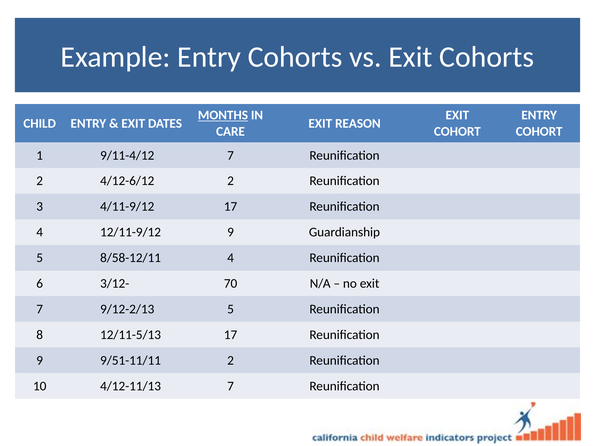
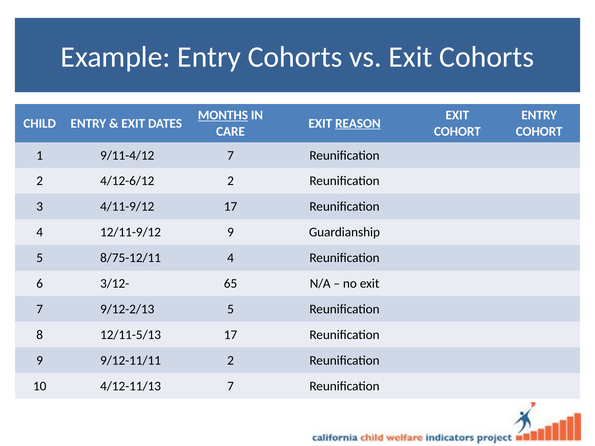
REASON underline: none -> present (358, 123)
8/58-12/11: 8/58-12/11 -> 8/75-12/11 (131, 258)
70: 70 -> 65 (231, 284)
9/51-11/11: 9/51-11/11 -> 9/12-11/11 (131, 361)
